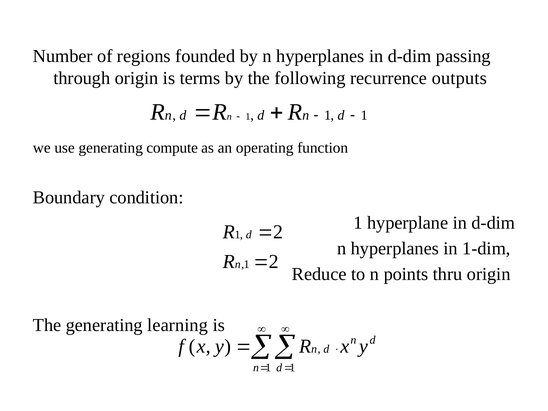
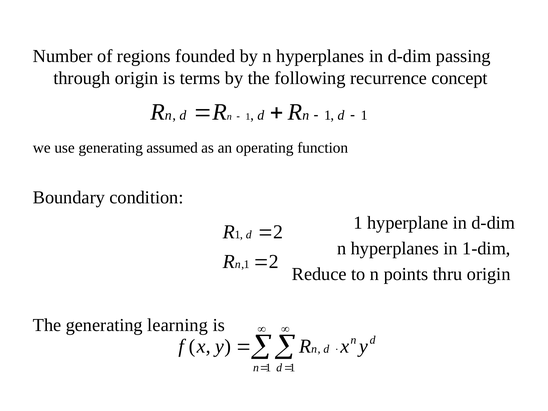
outputs: outputs -> concept (460, 78)
compute: compute -> assumed (172, 148)
